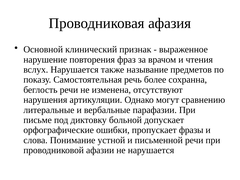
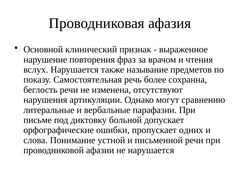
фразы: фразы -> одних (191, 130)
